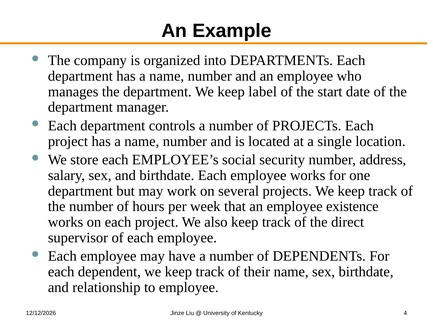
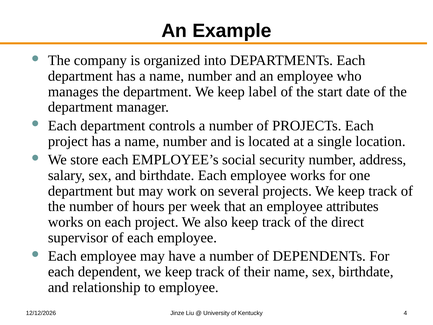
existence: existence -> attributes (352, 206)
